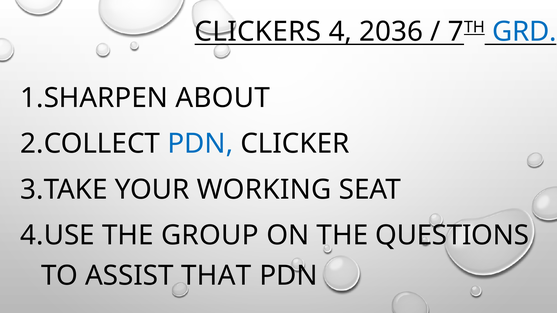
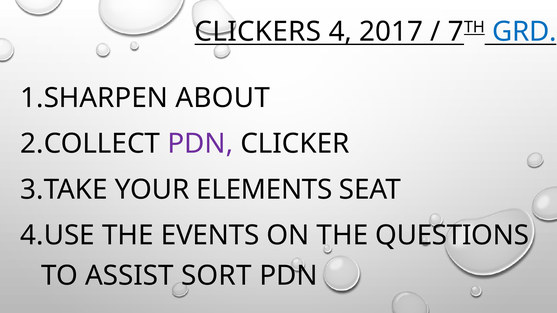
2036: 2036 -> 2017 (391, 32)
PDN colour: blue -> purple (200, 144)
WORKING: WORKING -> ELEMENTS (264, 190)
GROUP: GROUP -> EVENTS (210, 236)
THAT: THAT -> SORT (216, 276)
